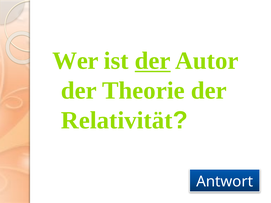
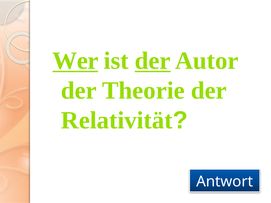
Wer underline: none -> present (75, 61)
